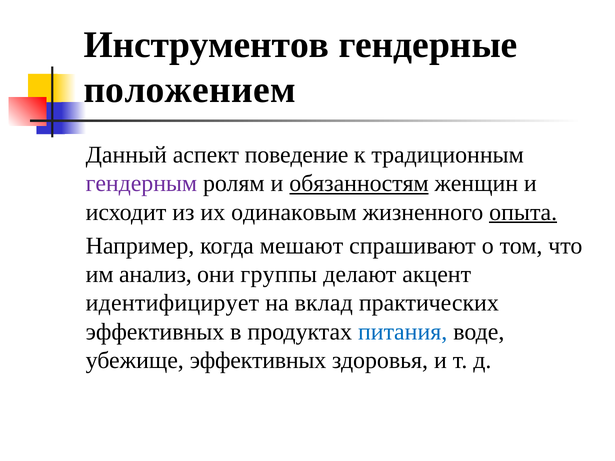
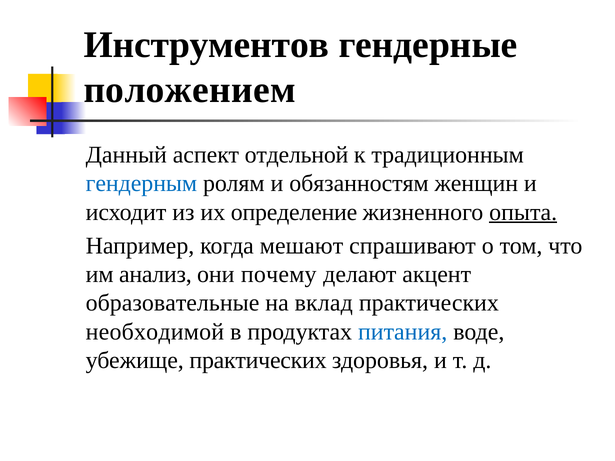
поведение: поведение -> отдельной (297, 155)
гендерным colour: purple -> blue (141, 184)
обязанностям underline: present -> none (359, 184)
одинаковым: одинаковым -> определение (294, 212)
группы: группы -> почему (279, 274)
идентифицирует: идентифицирует -> образовательные (173, 303)
эффективных: эффективных -> необходимой (155, 332)
убежище эффективных: эффективных -> практических (258, 361)
